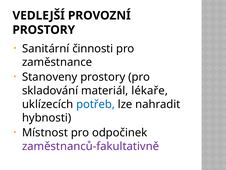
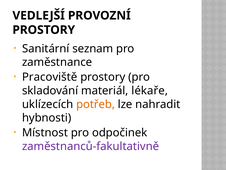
činnosti: činnosti -> seznam (93, 48)
Stanoveny: Stanoveny -> Pracoviště (50, 77)
potřeb colour: blue -> orange (96, 104)
